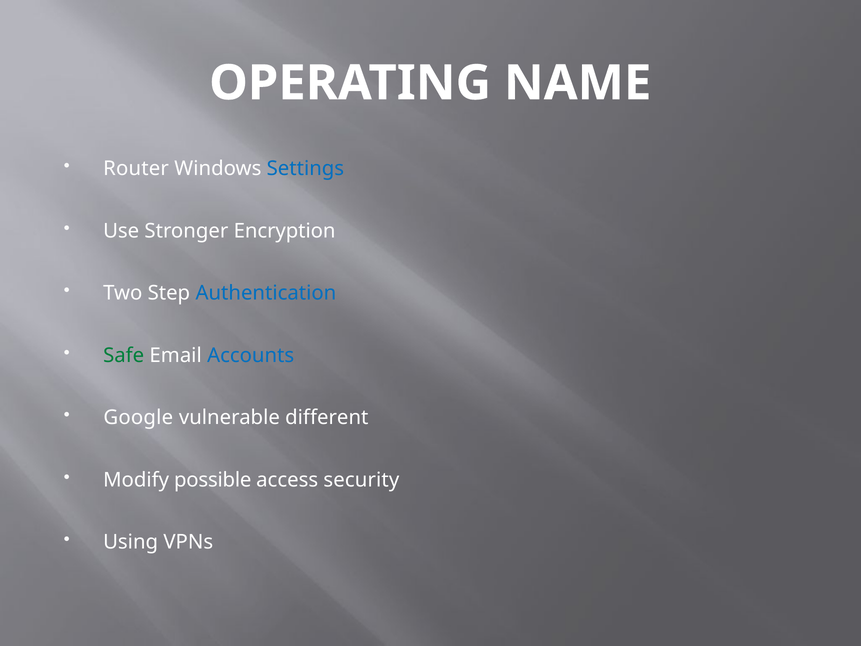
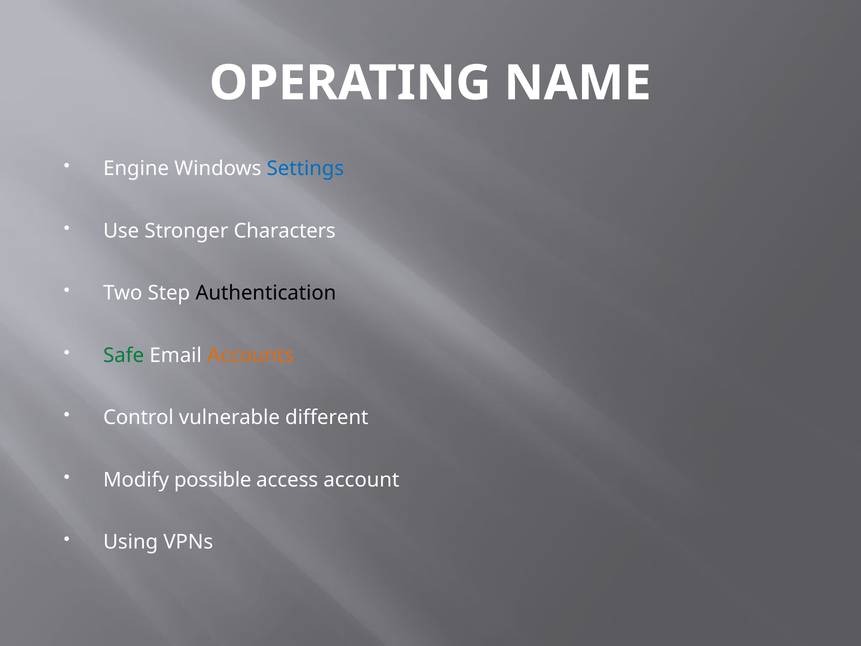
Router: Router -> Engine (136, 169)
Encryption: Encryption -> Characters (285, 231)
Authentication colour: blue -> black (266, 293)
Accounts colour: blue -> orange (251, 355)
Google: Google -> Control (138, 417)
security: security -> account (361, 480)
